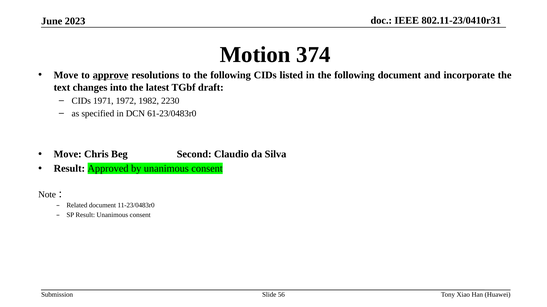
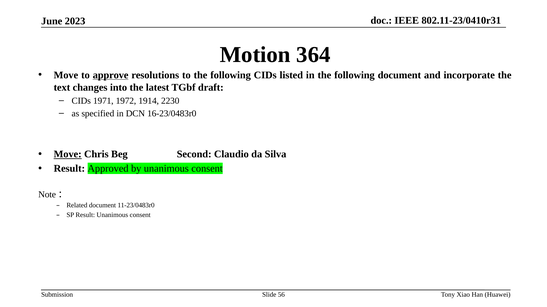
374: 374 -> 364 (313, 55)
1982: 1982 -> 1914 (149, 101)
61-23/0483r0: 61-23/0483r0 -> 16-23/0483r0 (172, 114)
Move underline: none -> present (68, 155)
